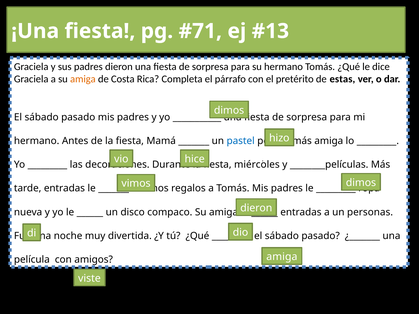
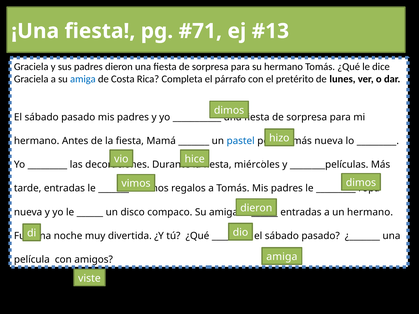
amiga colour: orange -> blue (83, 79)
estas: estas -> lunes (342, 79)
amiga: amiga -> nueva (329, 141)
un personas: personas -> hermano (370, 212)
